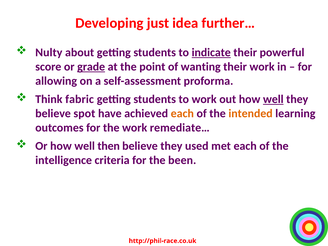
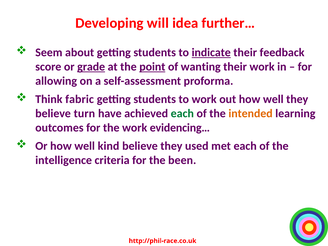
just: just -> will (158, 23)
Nulty: Nulty -> Seem (49, 53)
powerful: powerful -> feedback (282, 53)
point underline: none -> present (152, 67)
well underline: present -> none (273, 99)
spot: spot -> turn (84, 113)
each colour: orange -> green (182, 113)
remediate…: remediate… -> evidencing… (180, 128)
then: then -> kind (109, 146)
